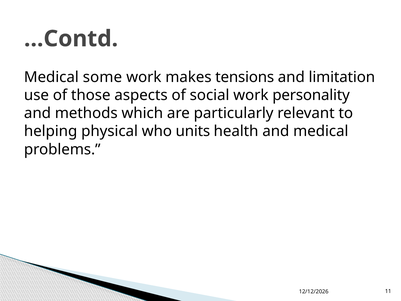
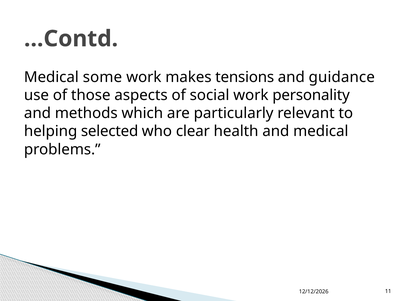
limitation: limitation -> guidance (342, 77)
physical: physical -> selected (110, 131)
units: units -> clear (193, 131)
